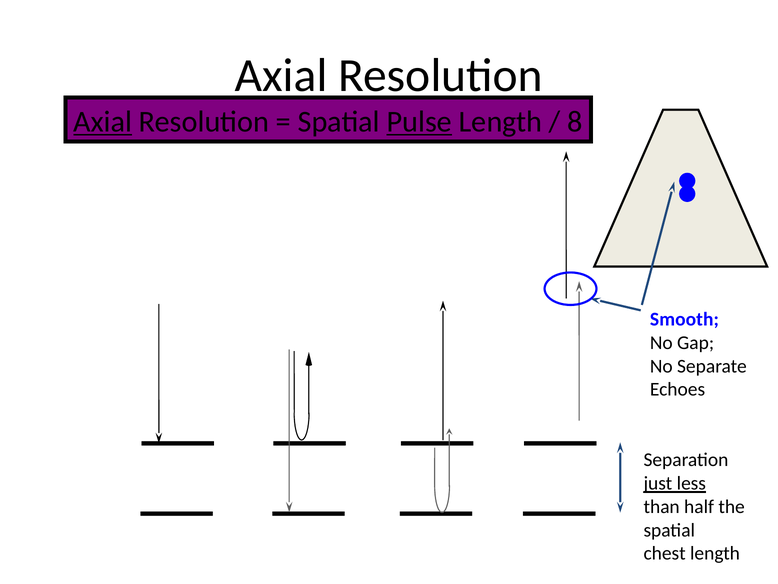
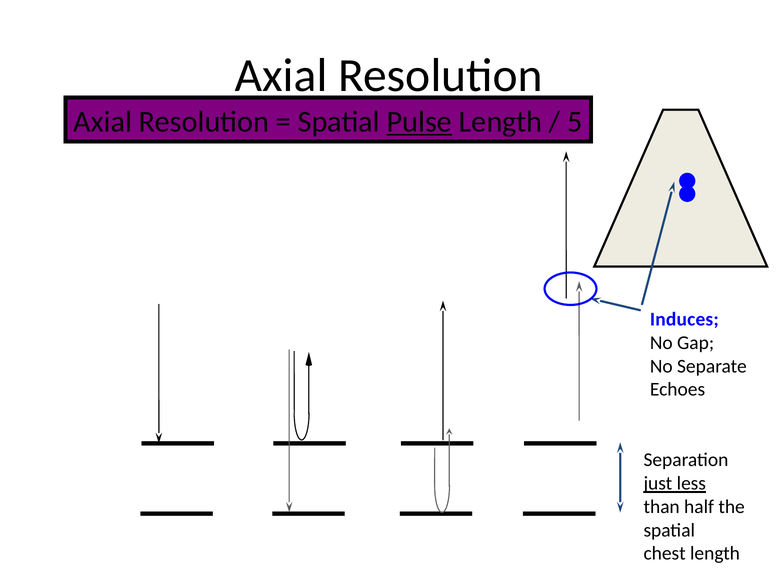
Axial underline: present -> none (103, 122)
8: 8 -> 5 (575, 122)
Smooth: Smooth -> Induces (684, 319)
